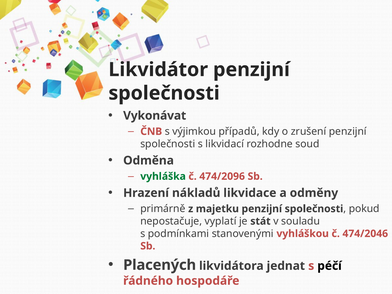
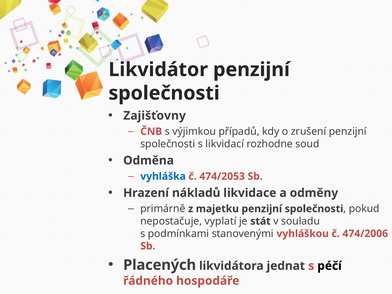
Vykonávat: Vykonávat -> Zajišťovny (155, 116)
vyhláška colour: green -> blue (163, 176)
474/2096: 474/2096 -> 474/2053 (222, 176)
474/2046: 474/2046 -> 474/2006 (365, 234)
